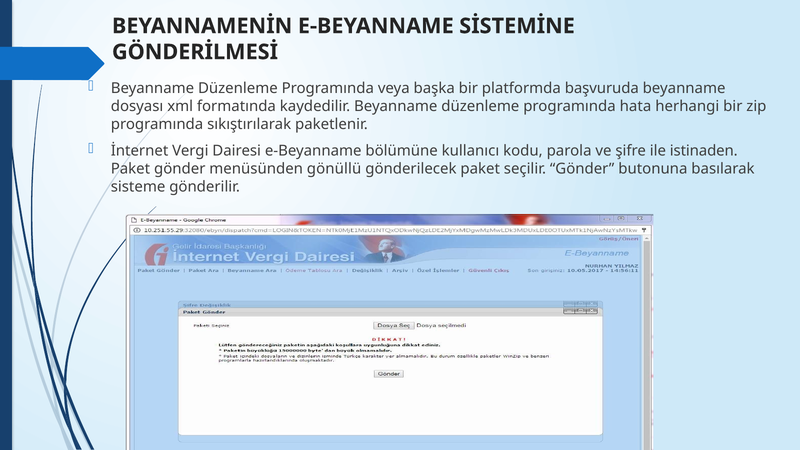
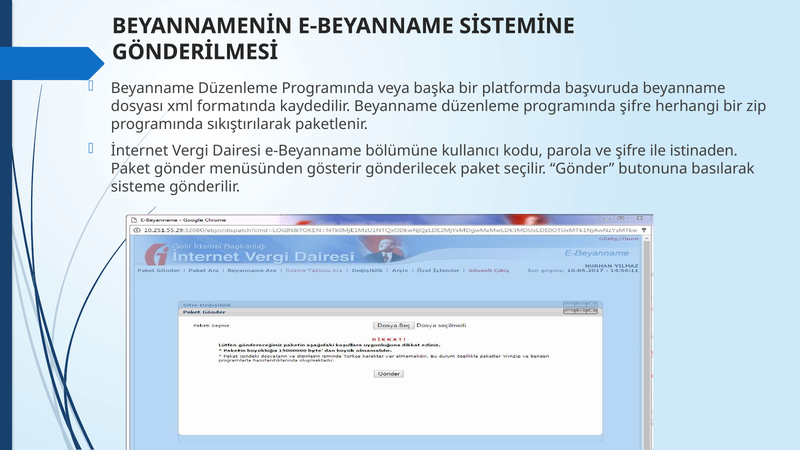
programında hata: hata -> şifre (635, 106)
gönüllü: gönüllü -> gösterir (334, 169)
